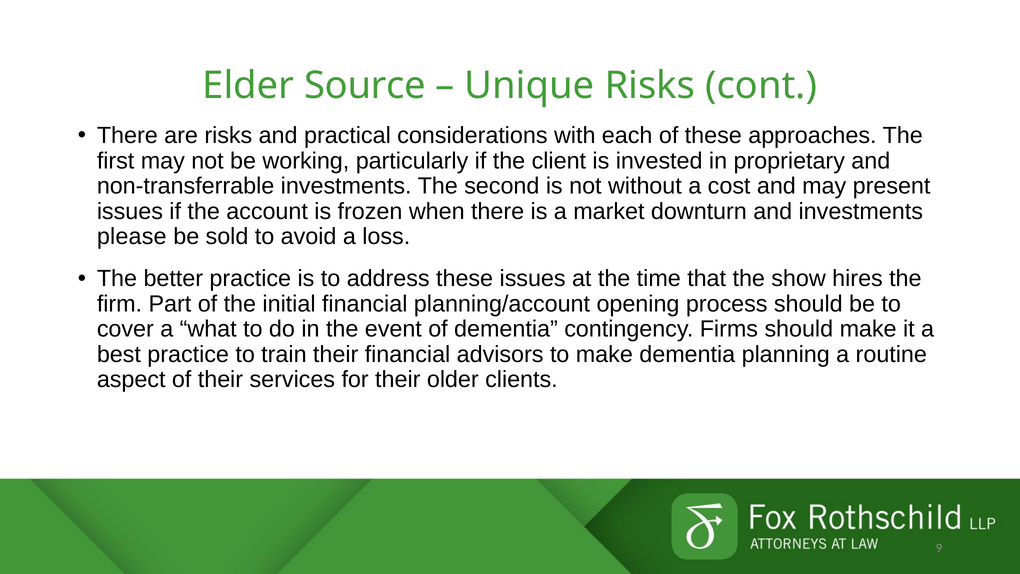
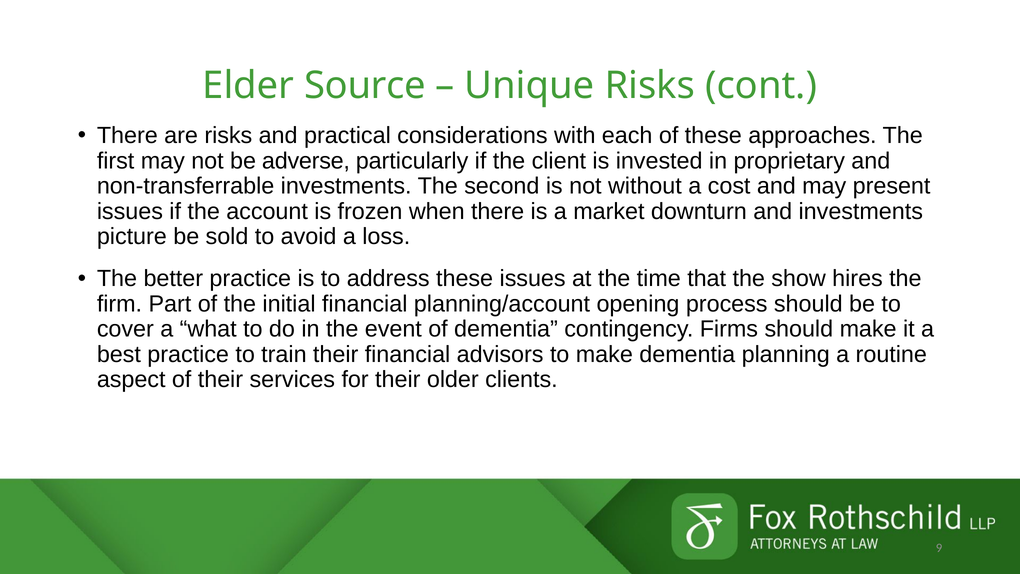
working: working -> adverse (306, 161)
please: please -> picture (132, 236)
